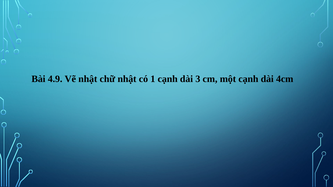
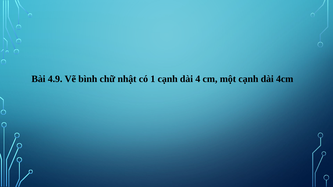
Vẽ nhật: nhật -> bình (88, 79)
3: 3 -> 4 (198, 79)
